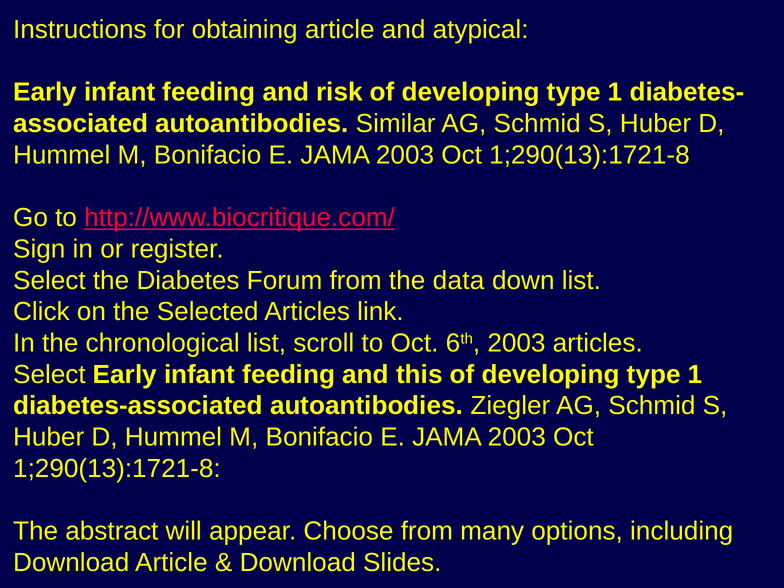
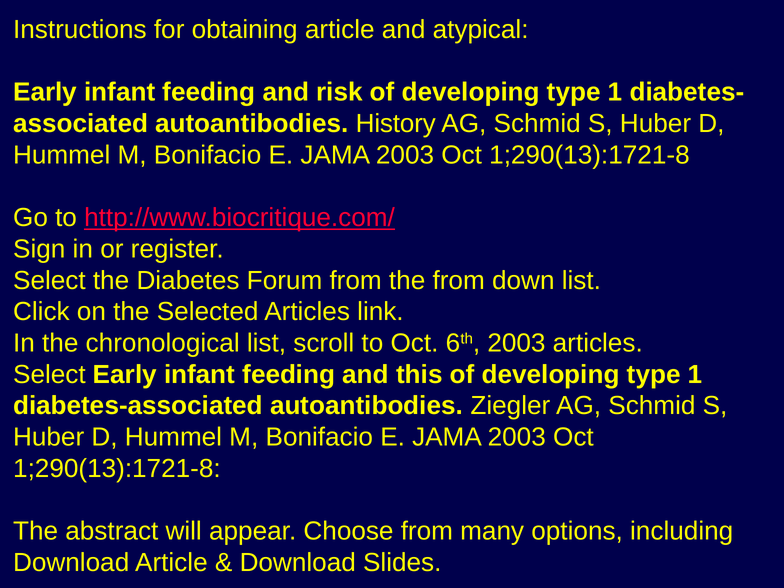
Similar: Similar -> History (396, 124)
the data: data -> from (459, 280)
